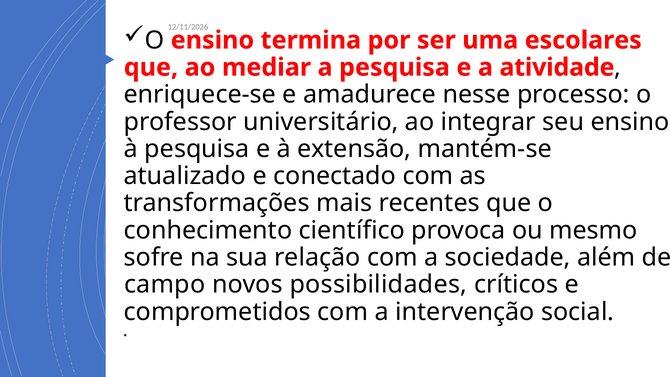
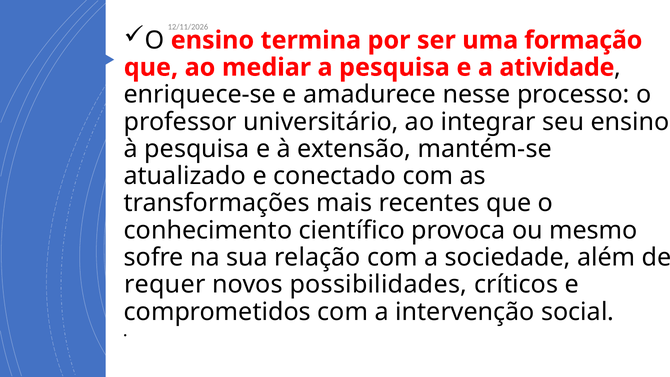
escolares: escolares -> formação (583, 40)
campo: campo -> requer (165, 285)
